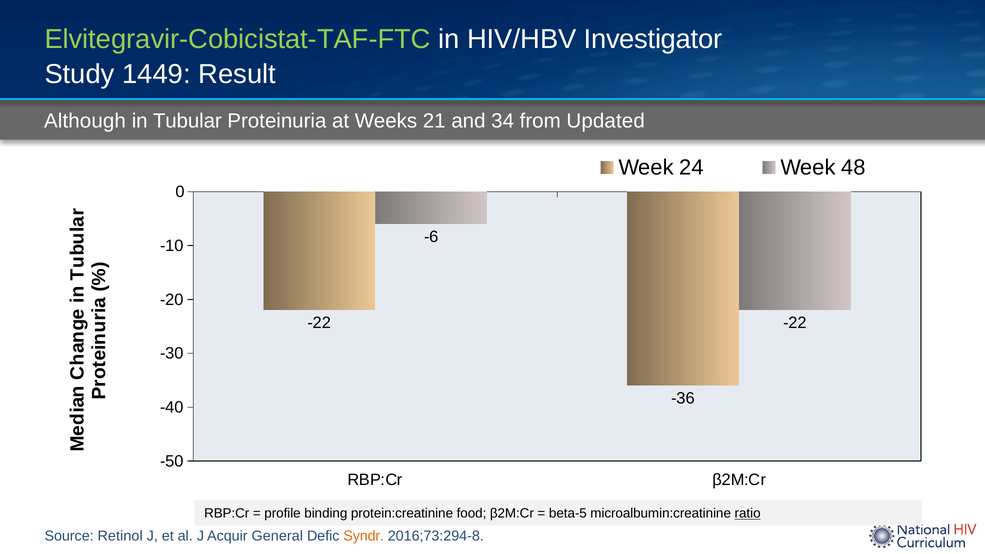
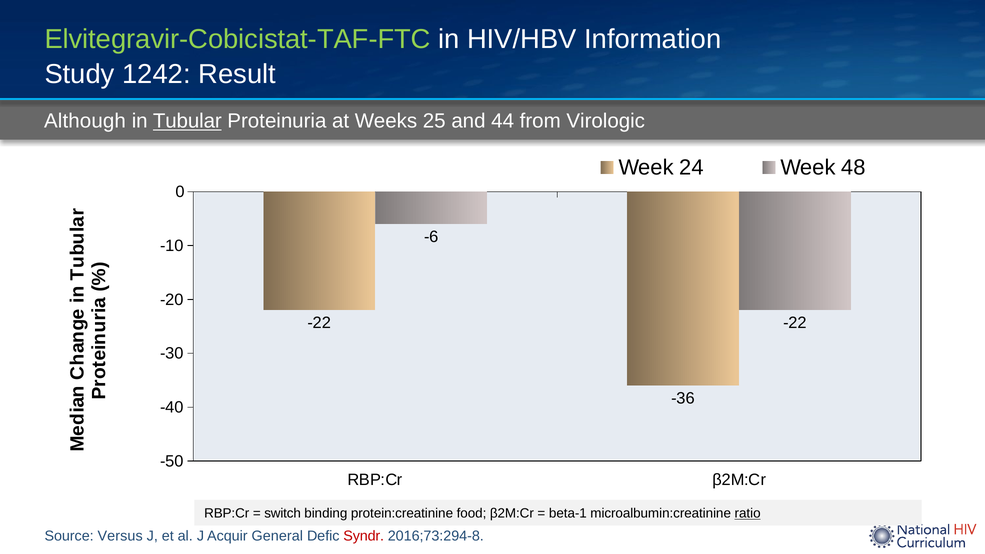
Investigator: Investigator -> Information (653, 39)
1449: 1449 -> 1242 (156, 74)
Tubular underline: none -> present (187, 121)
21: 21 -> 25 (434, 121)
34: 34 -> 44 (503, 121)
Updated: Updated -> Virologic (606, 121)
profile: profile -> switch (283, 514)
beta-5: beta-5 -> beta-1 (568, 514)
Retinol: Retinol -> Versus (120, 536)
Syndr colour: orange -> red (364, 536)
